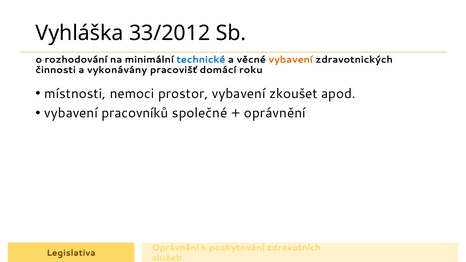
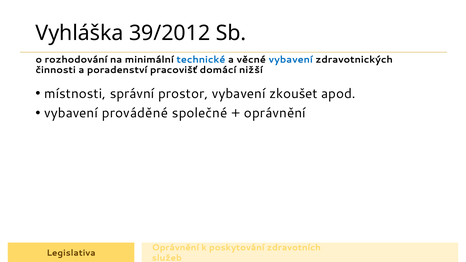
33/2012: 33/2012 -> 39/2012 (170, 33)
vybavení colour: orange -> blue (291, 60)
vykonávány: vykonávány -> poradenství (117, 70)
roku: roku -> nižší (251, 70)
nemoci: nemoci -> správní (132, 94)
pracovníků: pracovníků -> prováděné (135, 113)
